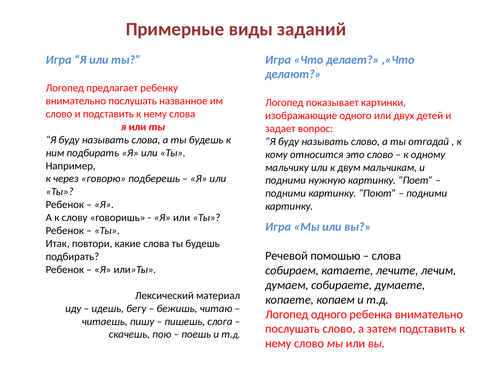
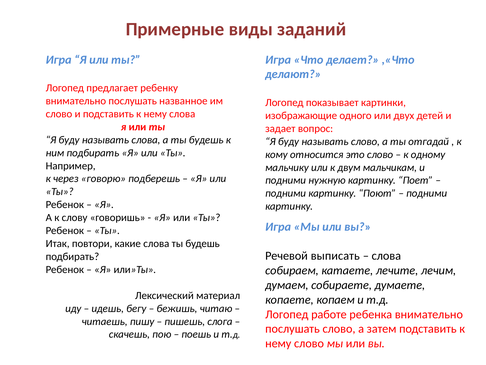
помошью: помошью -> выписать (335, 256)
Логопед одного: одного -> работе (329, 314)
